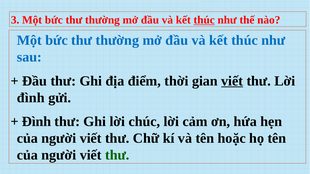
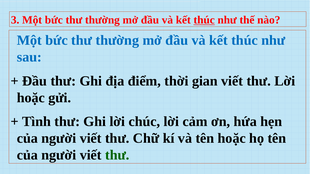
viết underline: present -> none (232, 81)
đình: đình -> hoặc (31, 98)
Đình: Đình -> Tình (36, 122)
